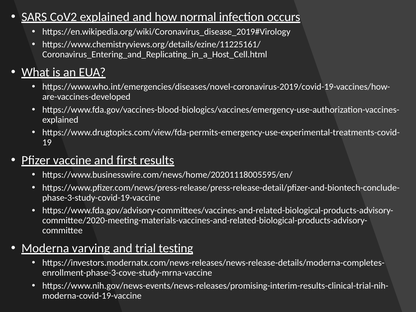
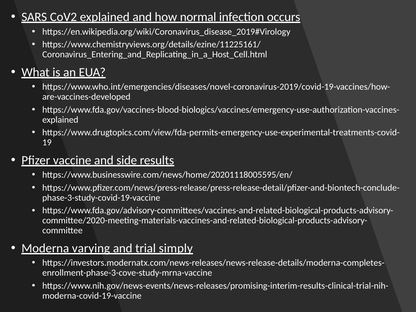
first: first -> side (127, 160)
testing: testing -> simply (176, 248)
